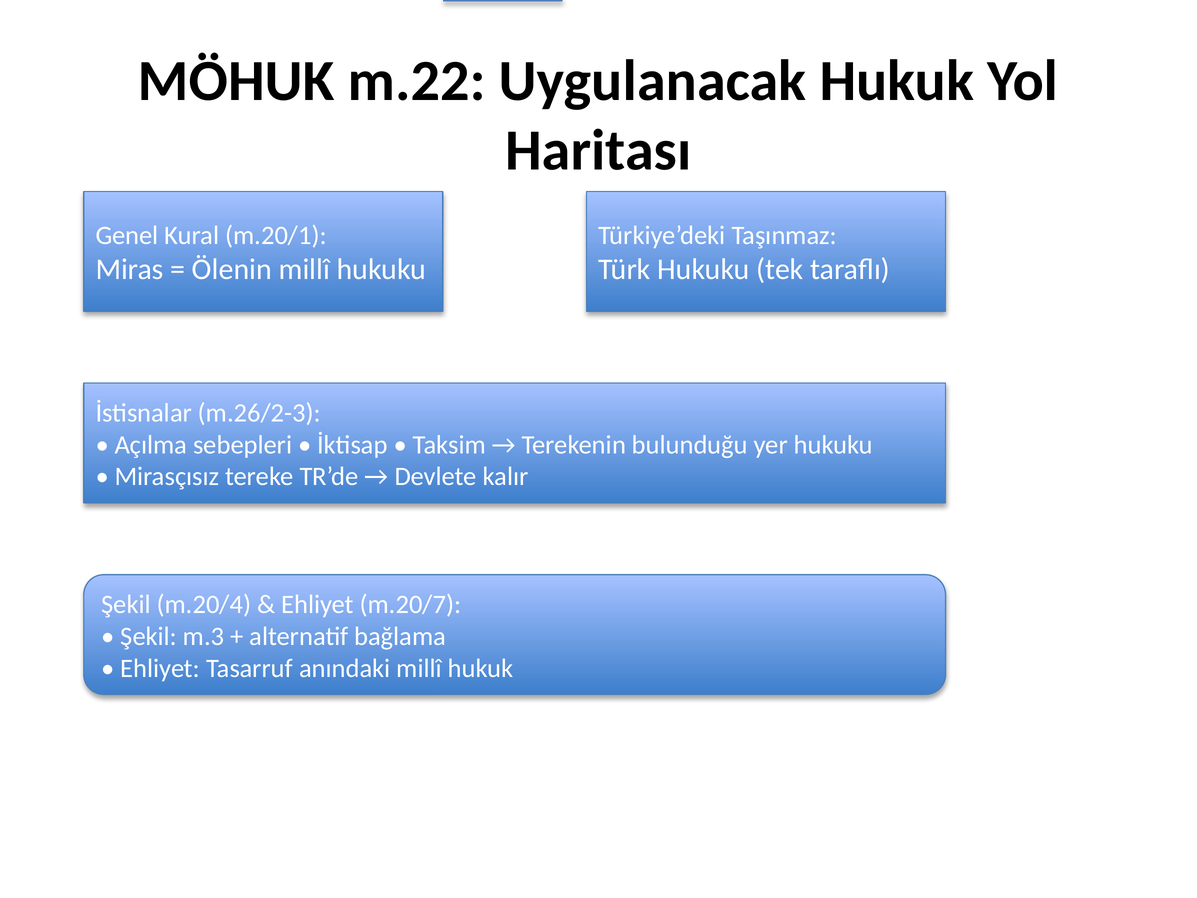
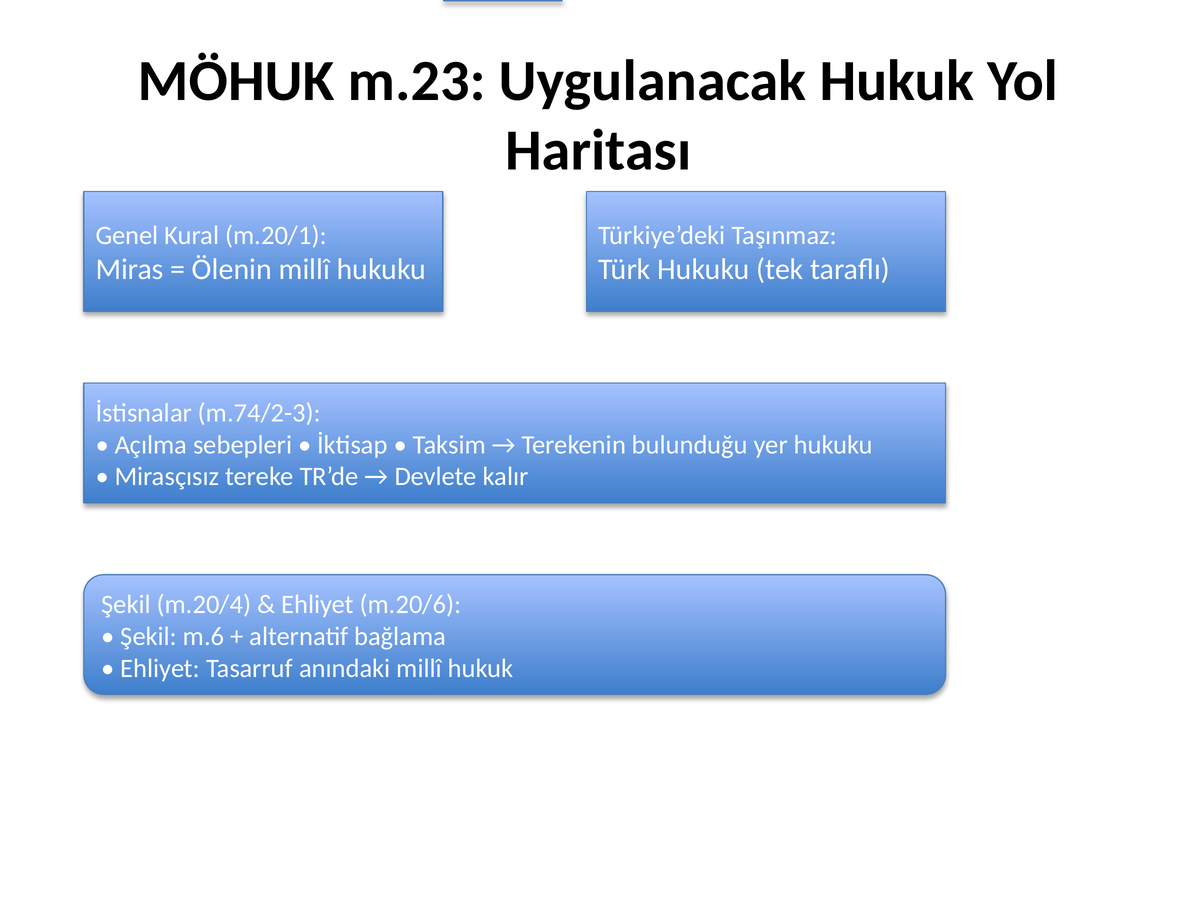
m.22: m.22 -> m.23 (417, 81)
m.26/2-3: m.26/2-3 -> m.74/2-3 (259, 413)
m.20/7: m.20/7 -> m.20/6 (411, 604)
m.3: m.3 -> m.6 (204, 636)
